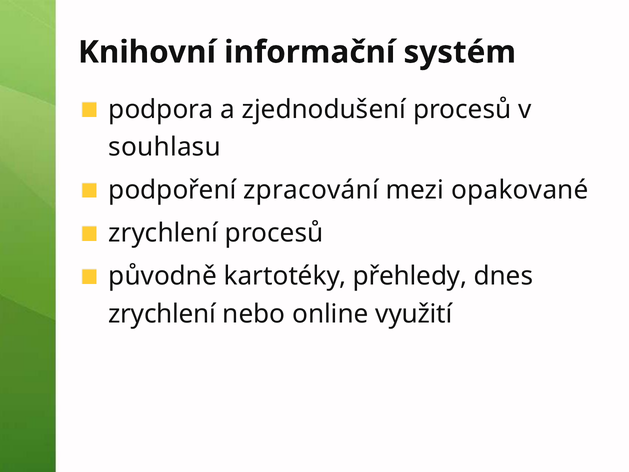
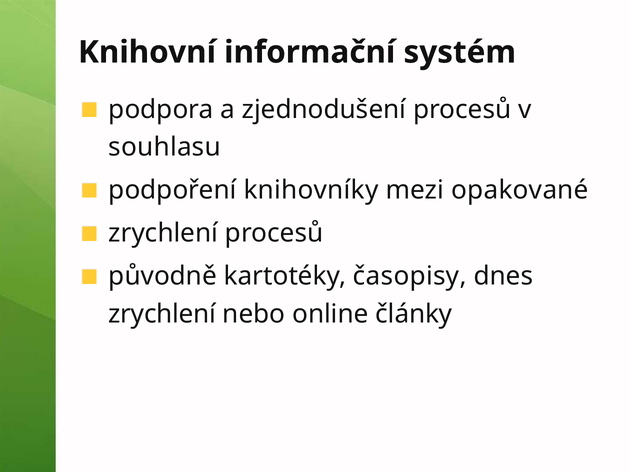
zpracování: zpracování -> knihovníky (311, 190)
přehledy: přehledy -> časopisy (410, 276)
využití: využití -> články (414, 314)
